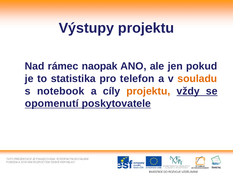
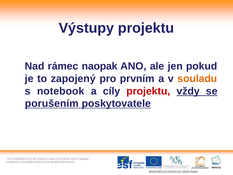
statistika: statistika -> zapojený (73, 79)
telefon: telefon -> prvním (137, 79)
projektu colour: orange -> red (148, 91)
opomenutí: opomenutí -> porušením (52, 103)
